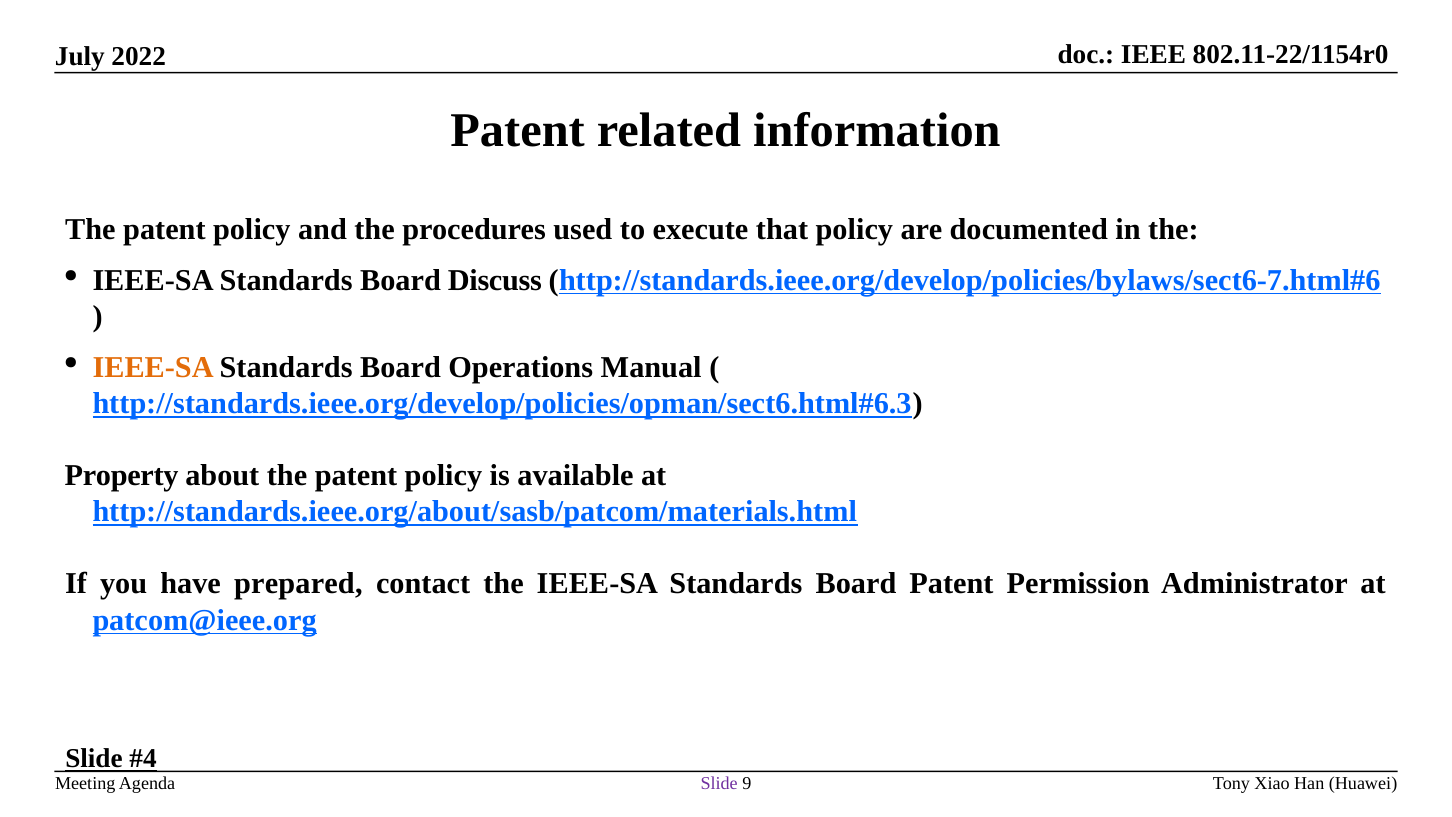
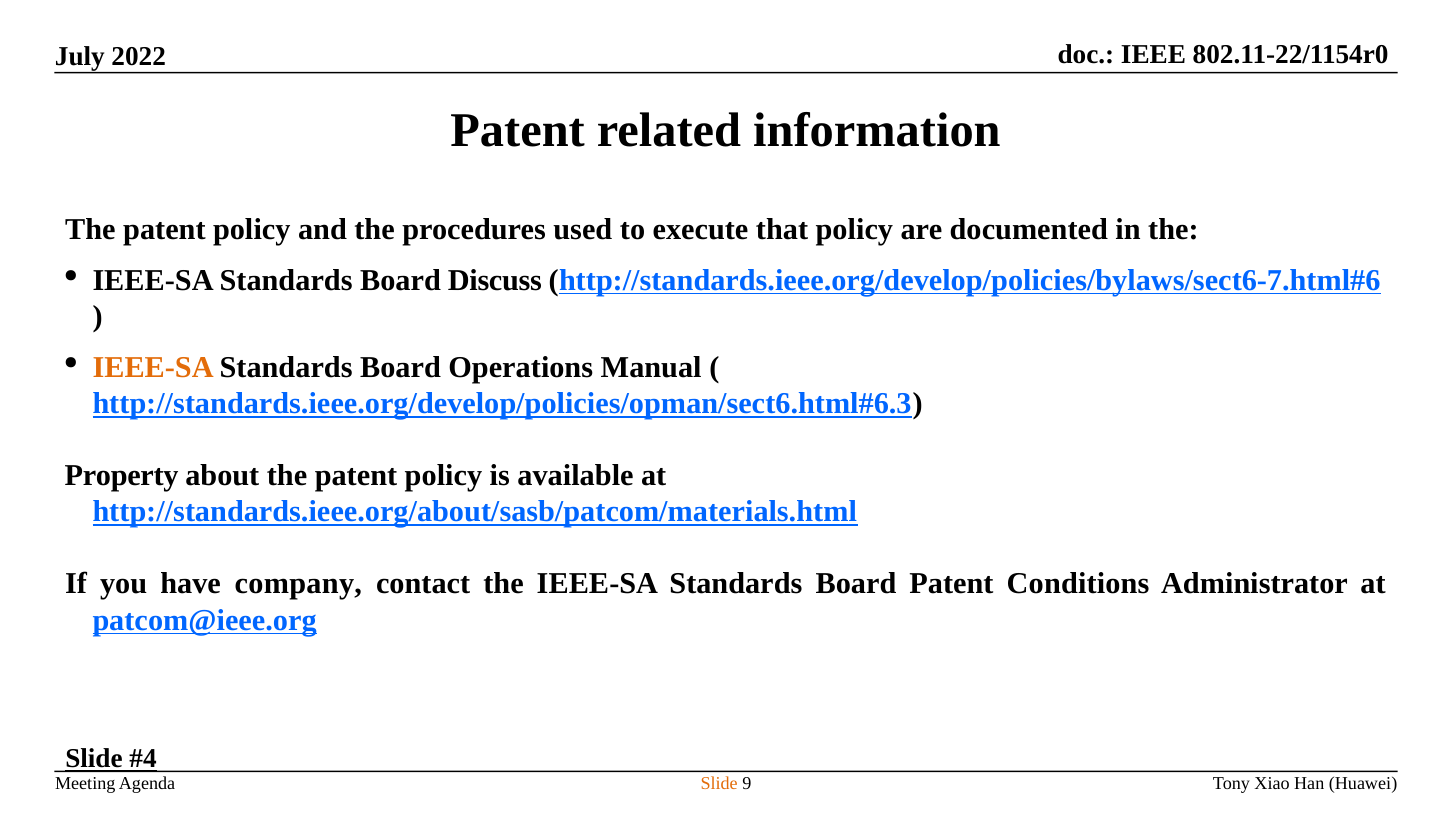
prepared: prepared -> company (298, 584)
Permission: Permission -> Conditions (1078, 584)
Slide colour: purple -> orange (719, 783)
